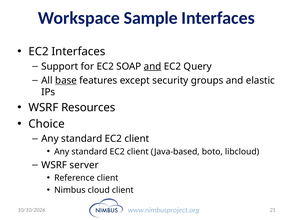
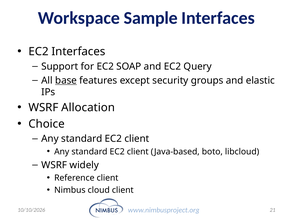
and underline: present -> none (153, 66)
Resources: Resources -> Allocation (88, 107)
server: server -> widely (84, 165)
